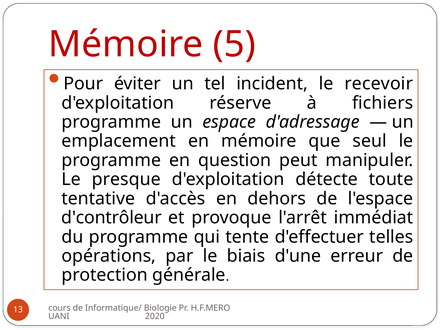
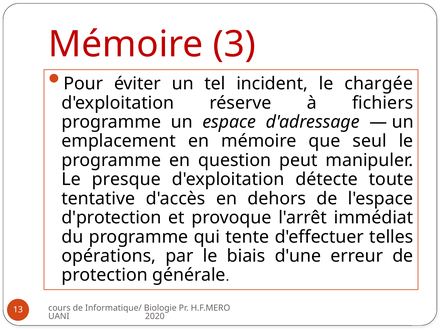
5: 5 -> 3 (234, 44)
recevoir: recevoir -> chargée (379, 84)
d'contrôleur: d'contrôleur -> d'protection (111, 218)
